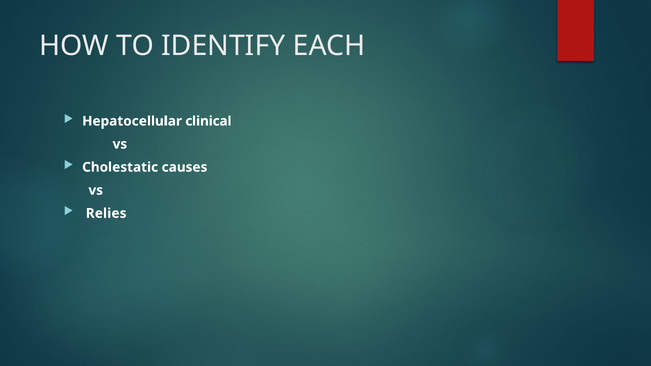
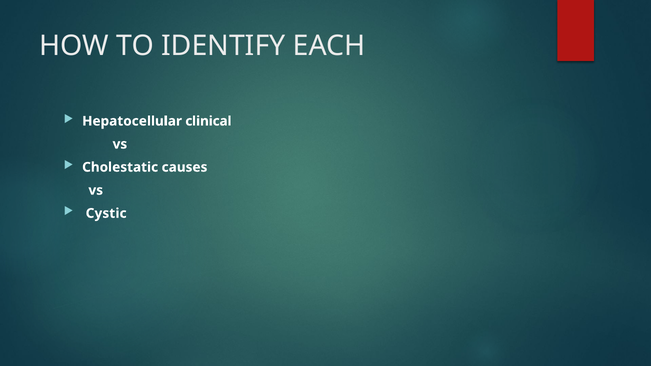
Relies: Relies -> Cystic (106, 213)
